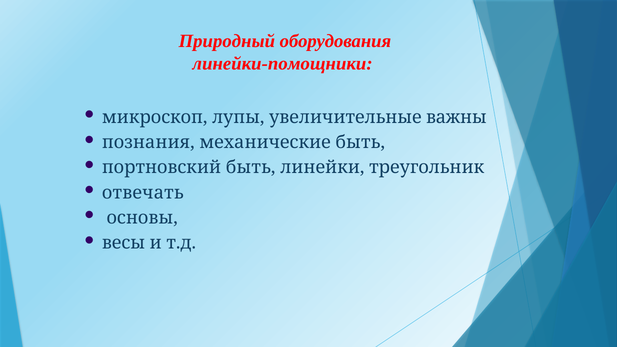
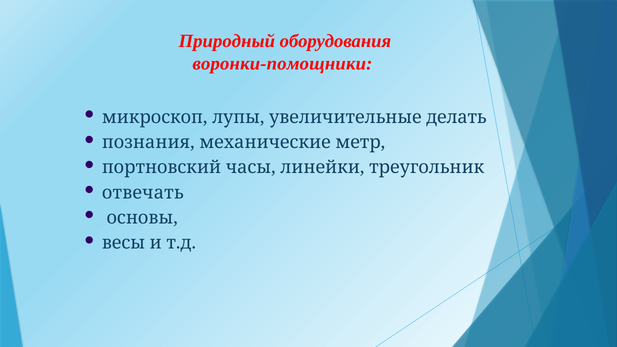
линейки-помощники: линейки-помощники -> воронки-помощники (282, 63)
важны: важны -> делать (456, 117)
механические быть: быть -> метр (360, 142)
портновский быть: быть -> часы (251, 167)
